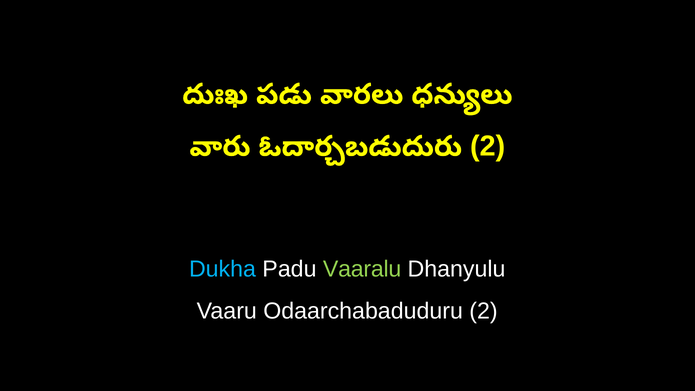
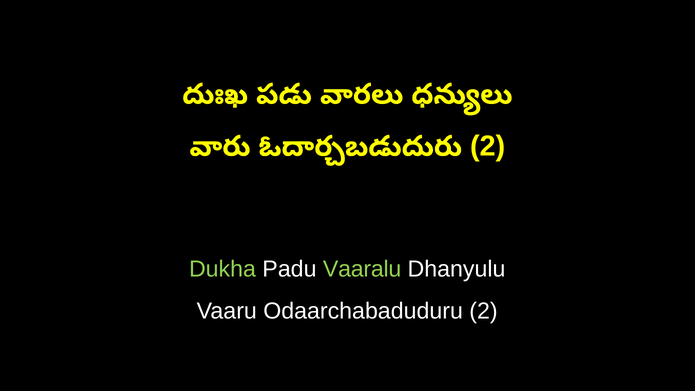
Dukha colour: light blue -> light green (222, 269)
